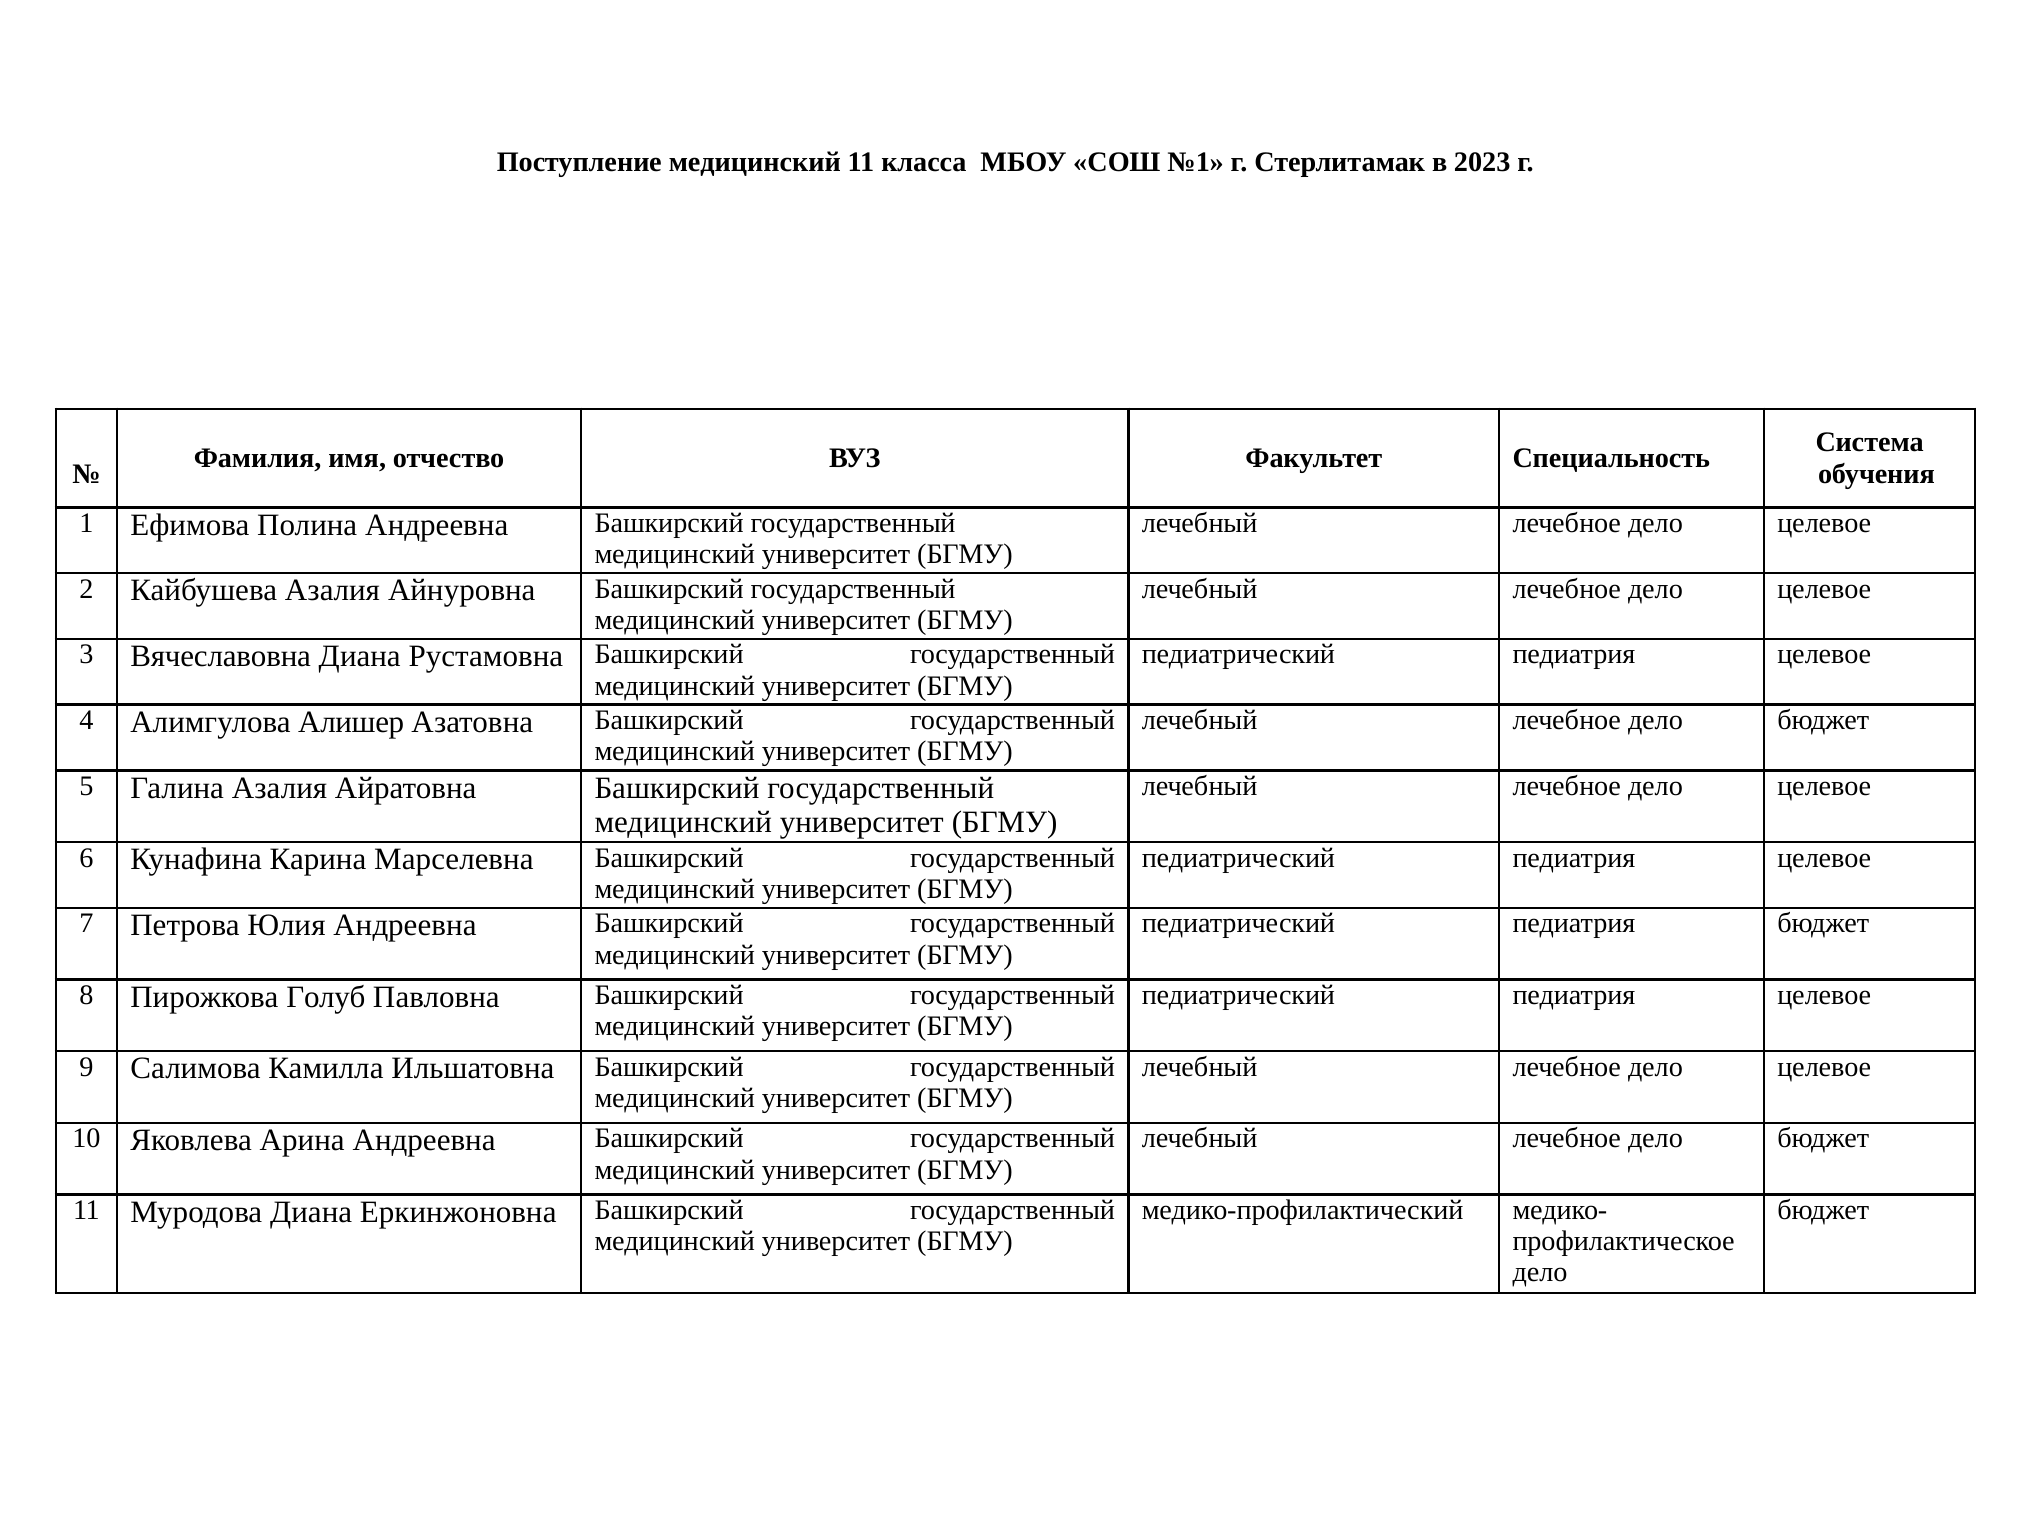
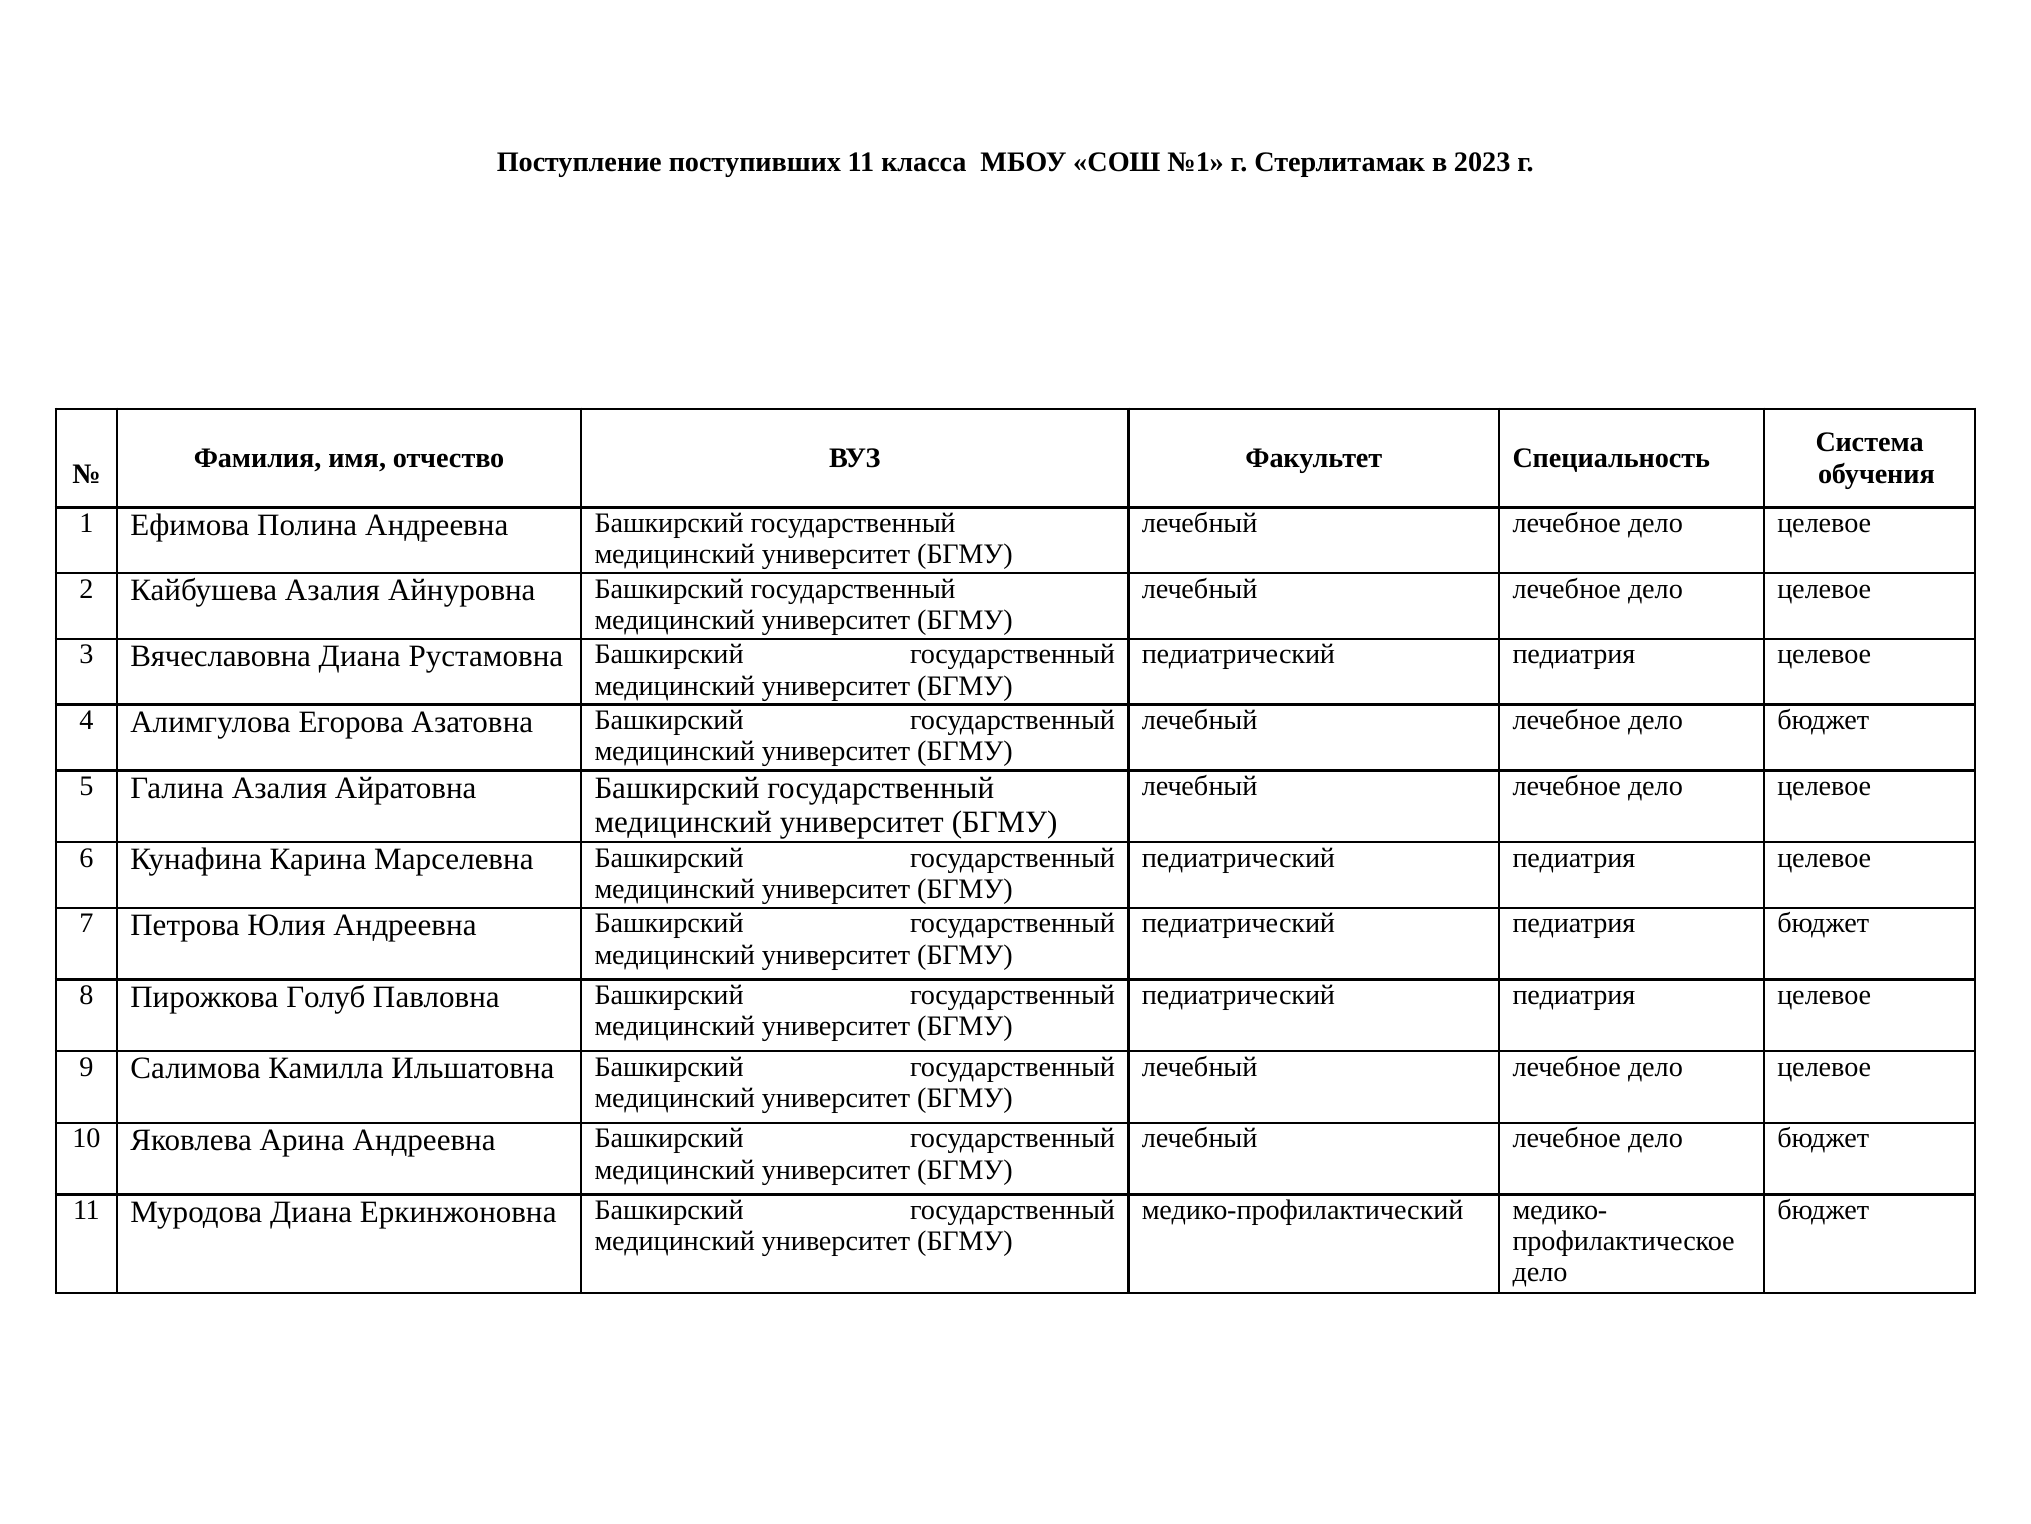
Поступление медицинский: медицинский -> поступивших (755, 162)
Алишер: Алишер -> Егорова (351, 722)
